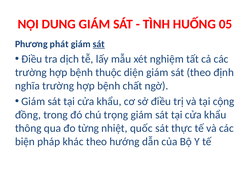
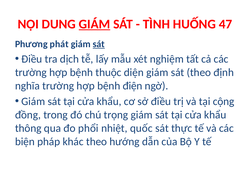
GIÁM underline: none -> present (95, 24)
05: 05 -> 47 (226, 24)
chất: chất -> điện (133, 86)
từng: từng -> phổi (88, 128)
